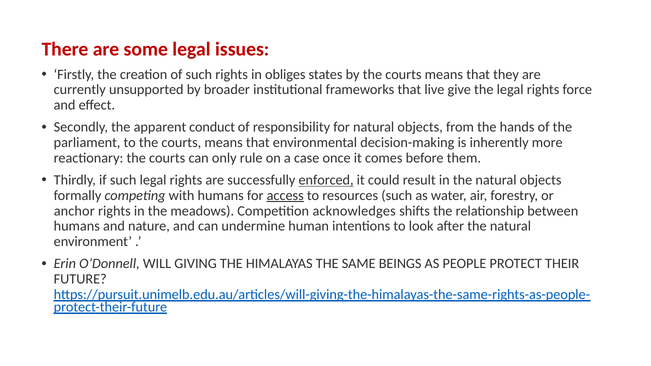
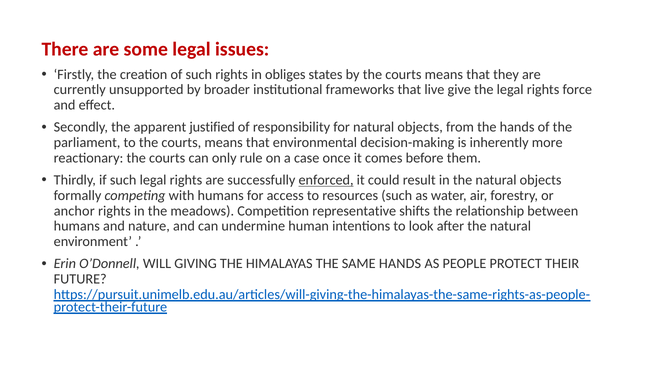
conduct: conduct -> justified (212, 127)
access underline: present -> none (285, 196)
acknowledges: acknowledges -> representative (354, 211)
SAME BEINGS: BEINGS -> HANDS (400, 264)
